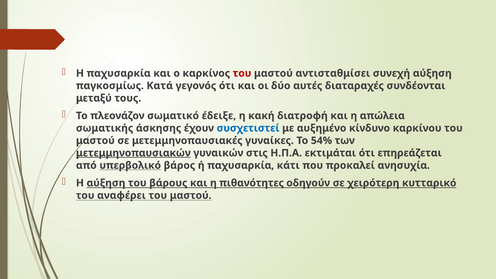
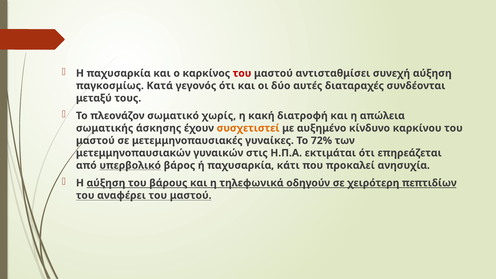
έδειξε: έδειξε -> χωρίς (219, 116)
συσχετιστεί colour: blue -> orange (248, 128)
54%: 54% -> 72% (321, 141)
μετεμμηνοπαυσιακών underline: present -> none (133, 153)
πιθανότητες: πιθανότητες -> τηλεφωνικά (251, 183)
κυτταρικό: κυτταρικό -> πεπτιδίων (429, 183)
